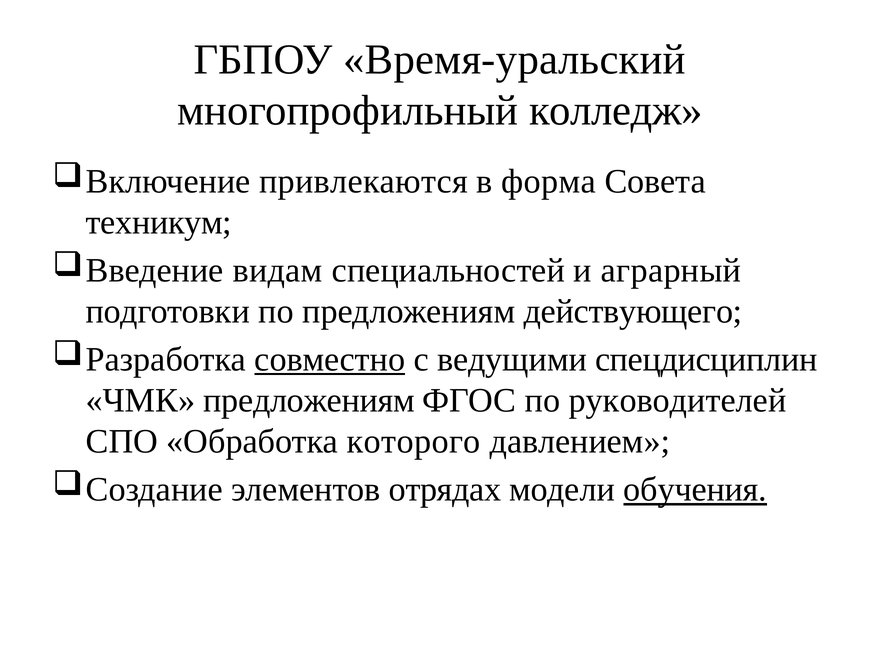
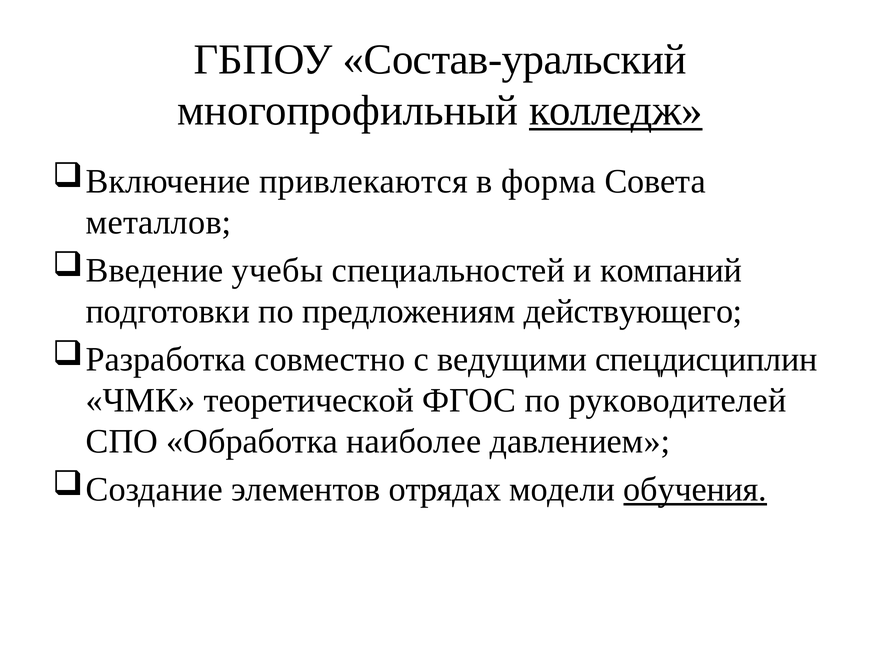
Время-уральский: Время-уральский -> Состав-уральский (515, 59)
колледж underline: none -> present (616, 111)
техникум: техникум -> металлов (159, 222)
видам: видам -> учебы (278, 270)
аграрный: аграрный -> компаний (671, 270)
совместно underline: present -> none (330, 359)
ЧМК предложениям: предложениям -> теоретической (309, 401)
которого: которого -> наиболее (414, 442)
